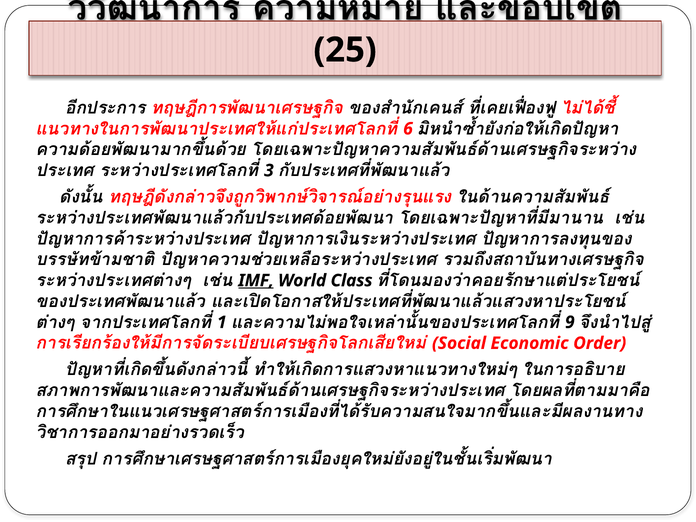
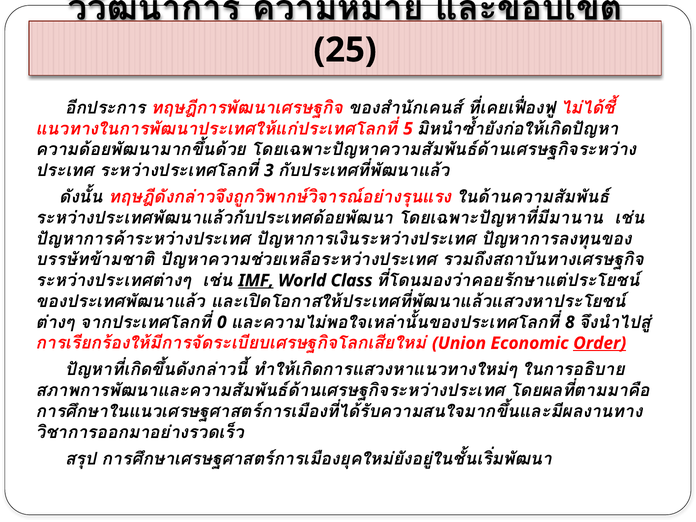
6: 6 -> 5 (408, 129)
1: 1 -> 0 (222, 322)
9: 9 -> 8 (570, 322)
Social: Social -> Union (459, 343)
Order underline: none -> present (600, 343)
